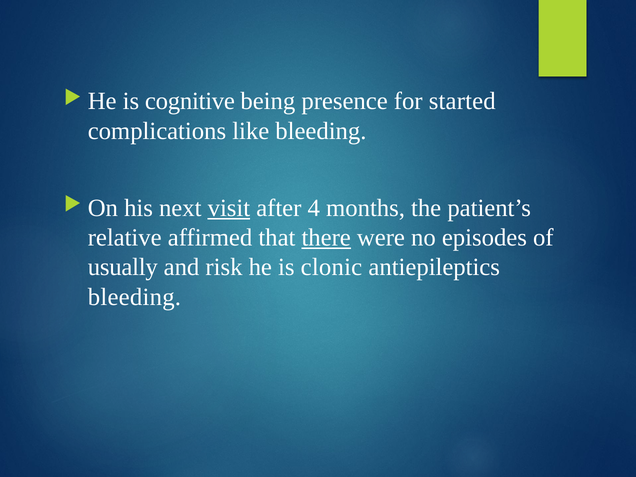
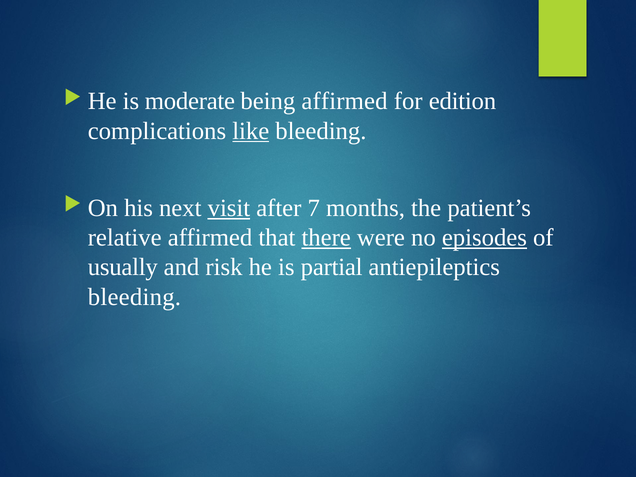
cognitive: cognitive -> moderate (190, 101)
being presence: presence -> affirmed (344, 101)
started: started -> edition (462, 101)
like underline: none -> present (251, 131)
4: 4 -> 7 (314, 208)
episodes underline: none -> present (484, 238)
clonic: clonic -> partial (332, 267)
